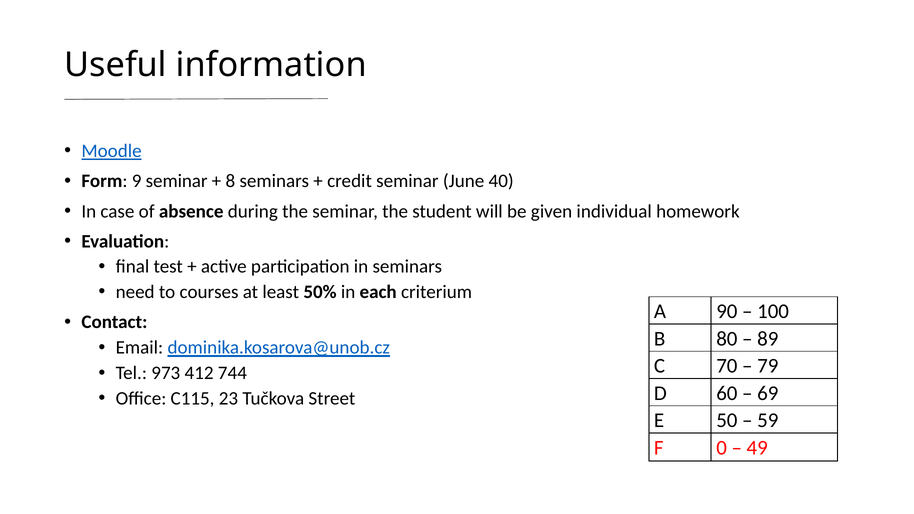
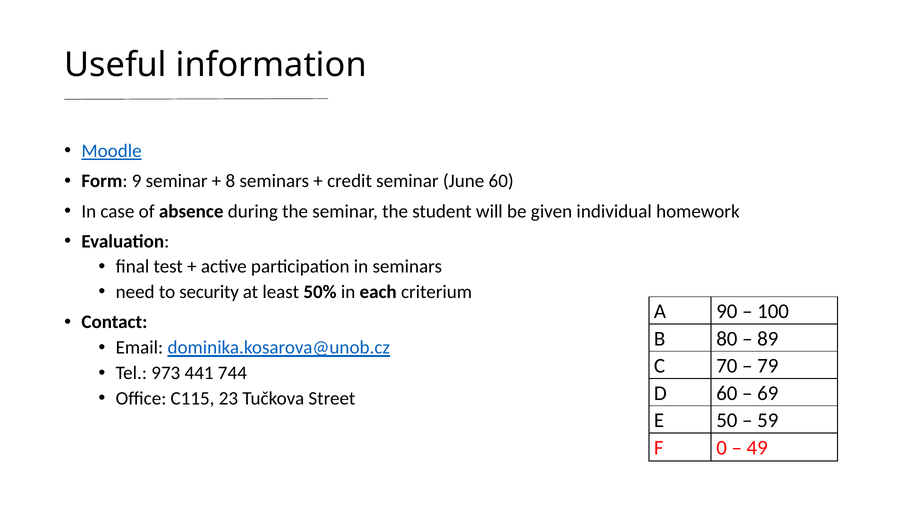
June 40: 40 -> 60 (501, 181)
courses: courses -> security (209, 292)
412: 412 -> 441 (199, 373)
